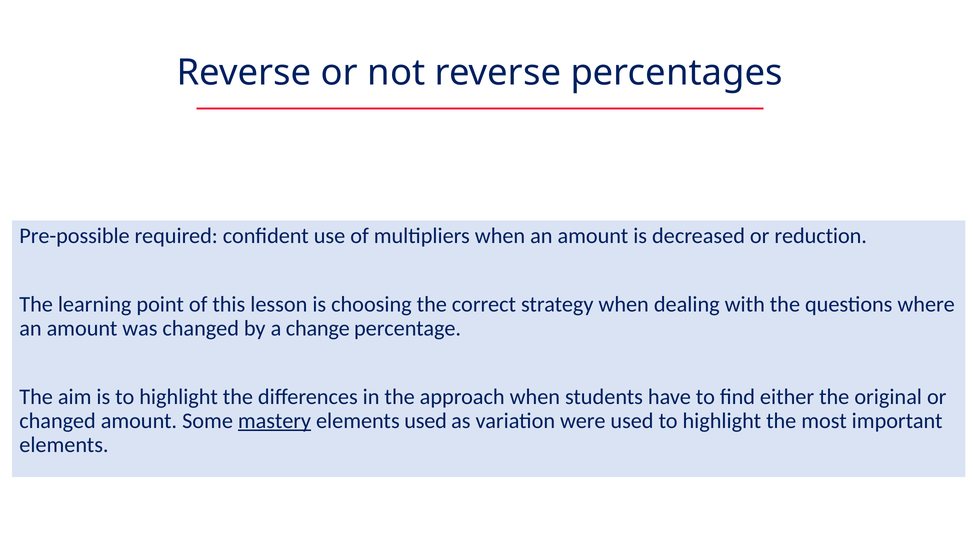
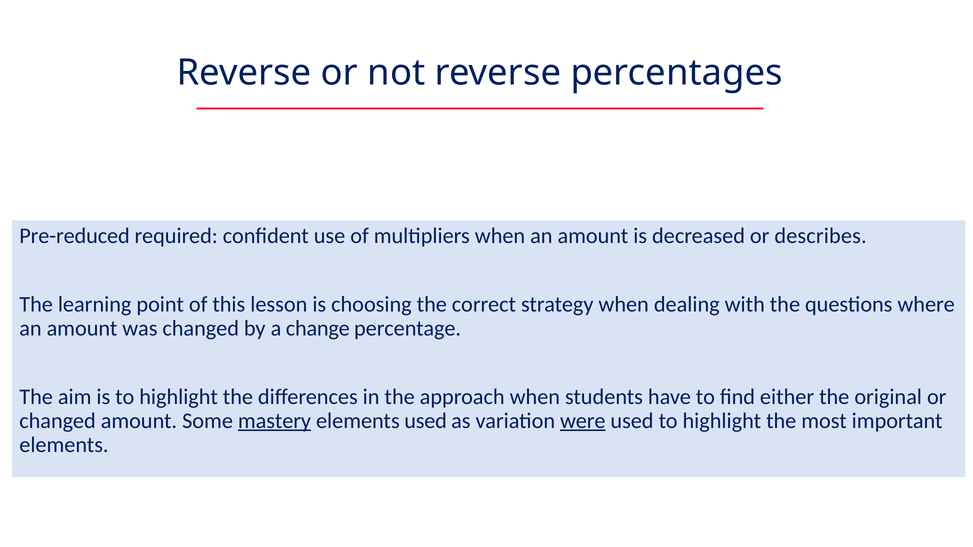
Pre-possible: Pre-possible -> Pre-reduced (75, 236)
reduction: reduction -> describes (821, 236)
were underline: none -> present (583, 421)
